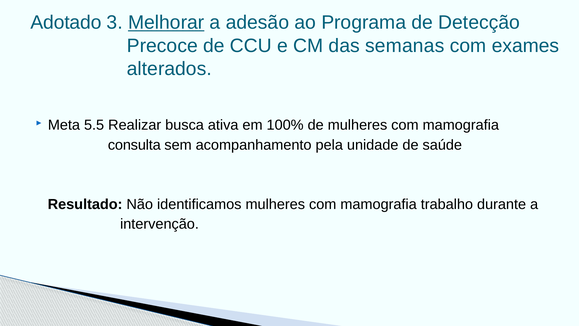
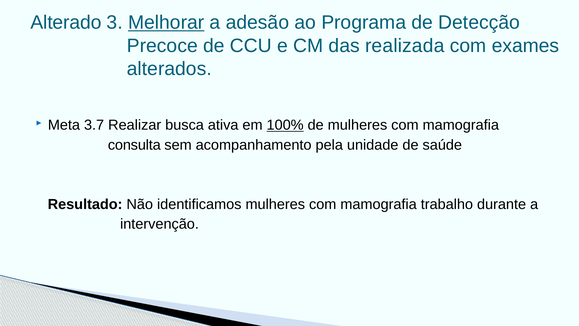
Adotado: Adotado -> Alterado (66, 22)
semanas: semanas -> realizada (405, 46)
5.5: 5.5 -> 3.7 (94, 125)
100% underline: none -> present (285, 125)
